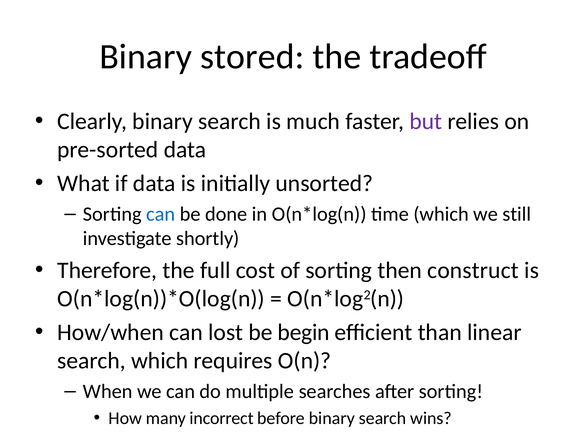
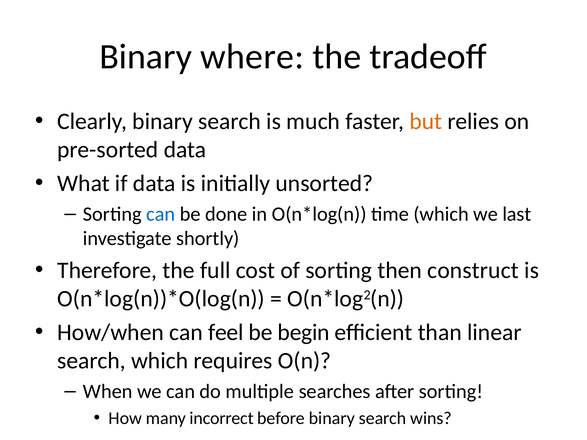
stored: stored -> where (252, 57)
but colour: purple -> orange (426, 121)
still: still -> last (517, 214)
lost: lost -> feel (226, 333)
